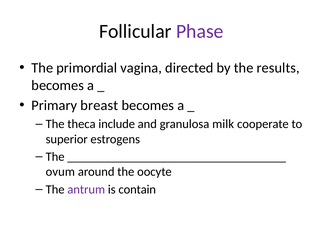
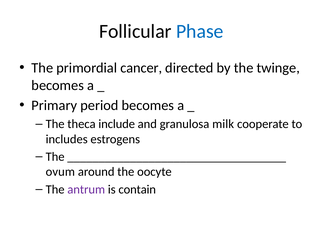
Phase colour: purple -> blue (200, 31)
vagina: vagina -> cancer (141, 68)
results: results -> twinge (278, 68)
breast: breast -> period (99, 105)
superior: superior -> includes (67, 139)
